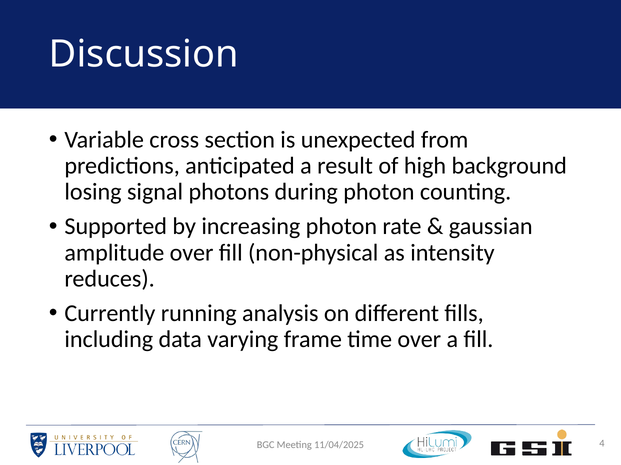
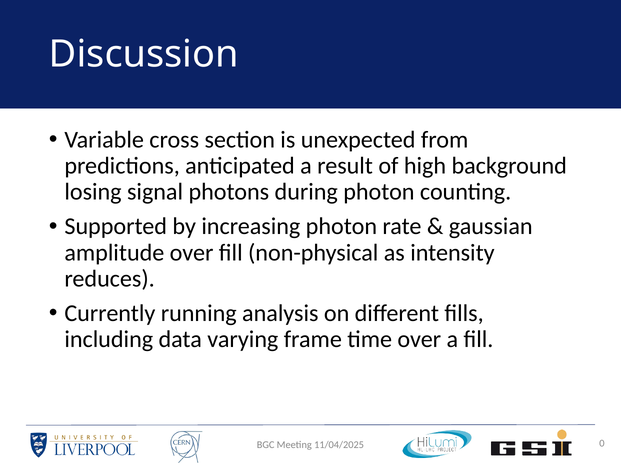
4: 4 -> 0 (602, 444)
